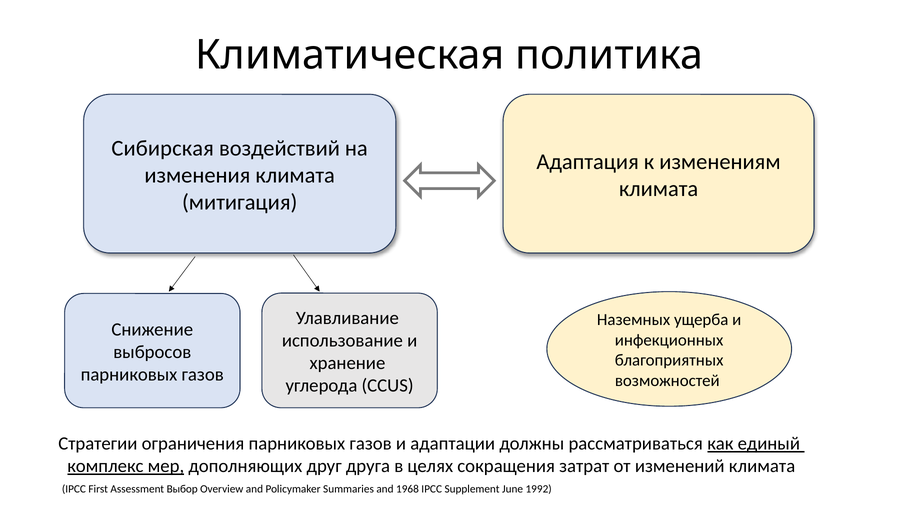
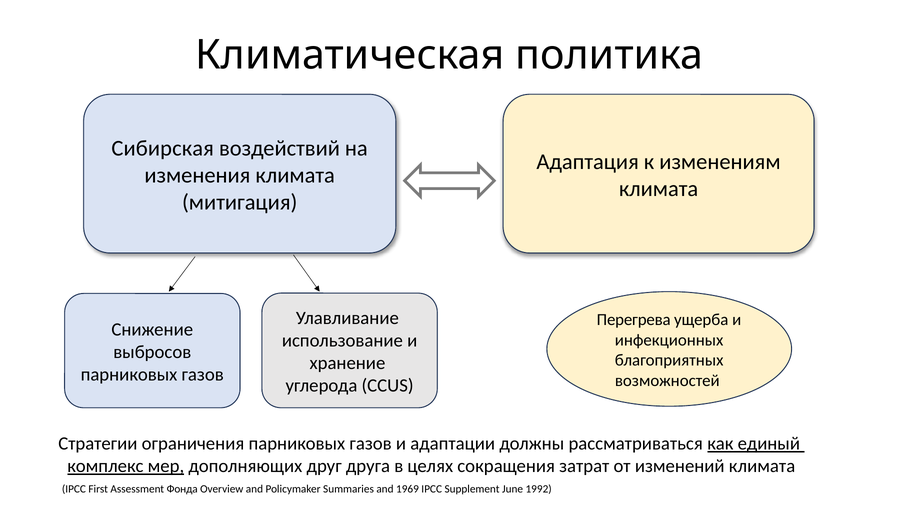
Наземных: Наземных -> Перегрева (634, 320)
Выбор: Выбор -> Фонда (182, 489)
1968: 1968 -> 1969 (407, 489)
